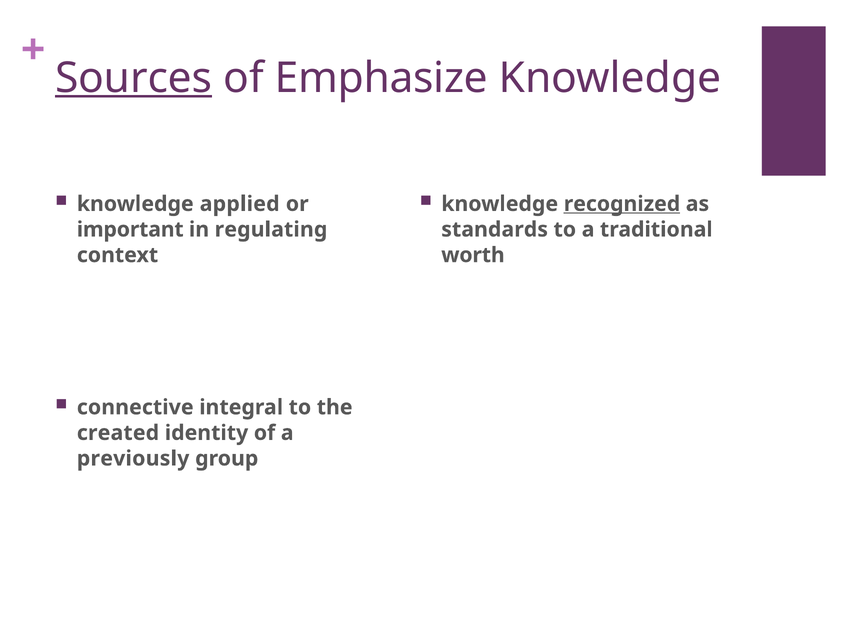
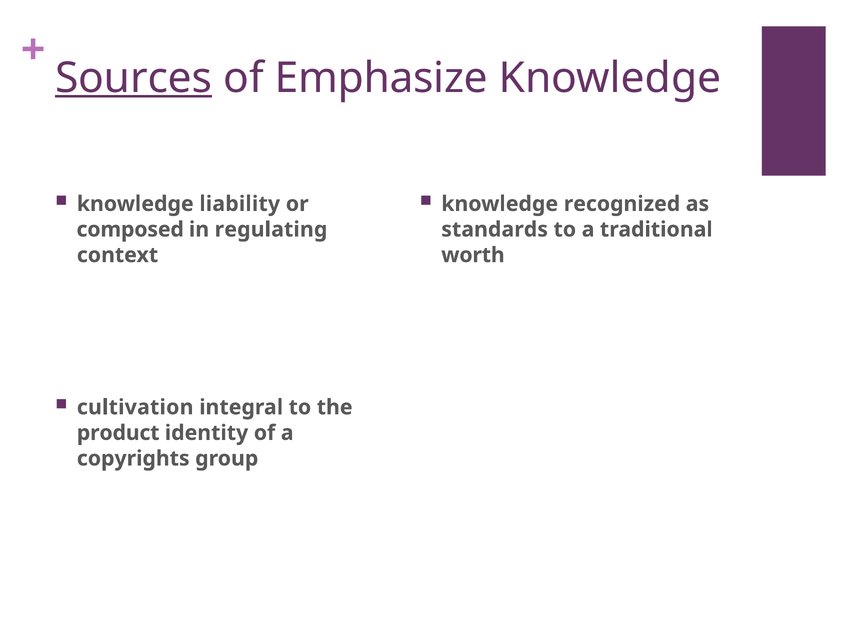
applied: applied -> liability (240, 204)
recognized underline: present -> none (622, 204)
important: important -> composed (130, 229)
connective: connective -> cultivation (135, 407)
created: created -> product (118, 433)
previously: previously -> copyrights (133, 458)
